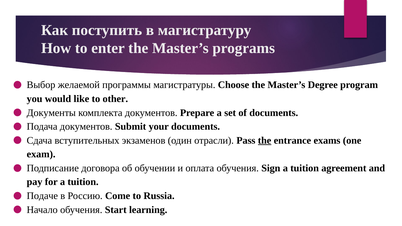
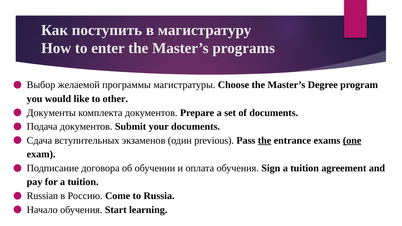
отрасли: отрасли -> previous (214, 141)
one underline: none -> present (352, 141)
Подаче: Подаче -> Russian (42, 196)
